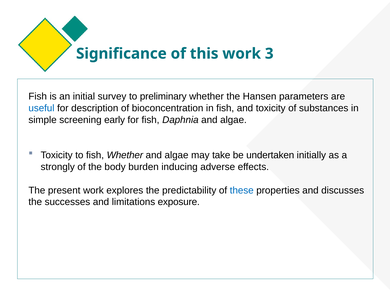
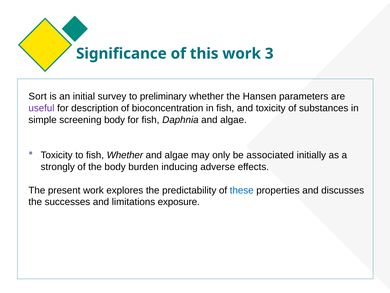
Fish: Fish -> Sort (38, 96)
useful colour: blue -> purple (41, 108)
screening early: early -> body (115, 120)
take: take -> only (221, 155)
undertaken: undertaken -> associated (270, 155)
